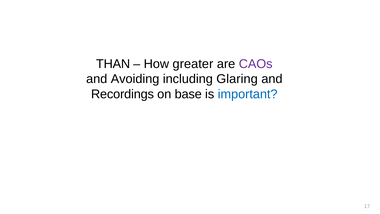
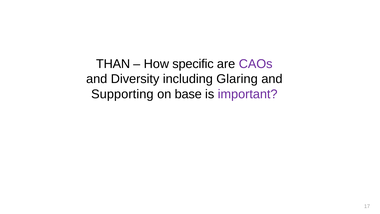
greater: greater -> specific (193, 64)
Avoiding: Avoiding -> Diversity (135, 79)
Recordings: Recordings -> Supporting (122, 94)
important colour: blue -> purple (248, 94)
